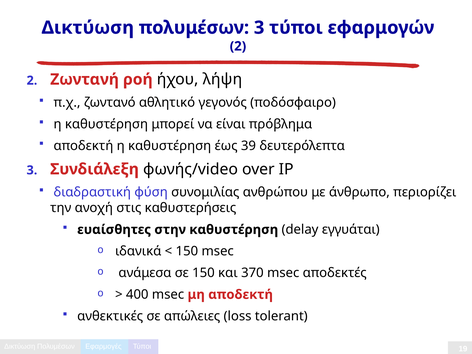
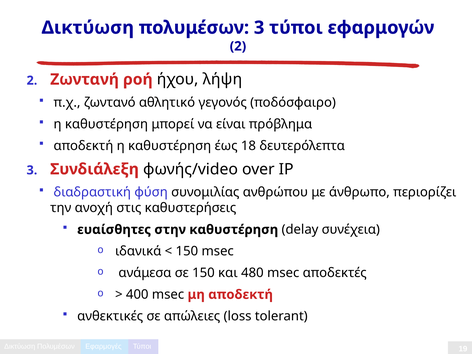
39: 39 -> 18 (248, 146)
εγγυάται: εγγυάται -> συνέχεια (351, 230)
370: 370 -> 480 (252, 273)
